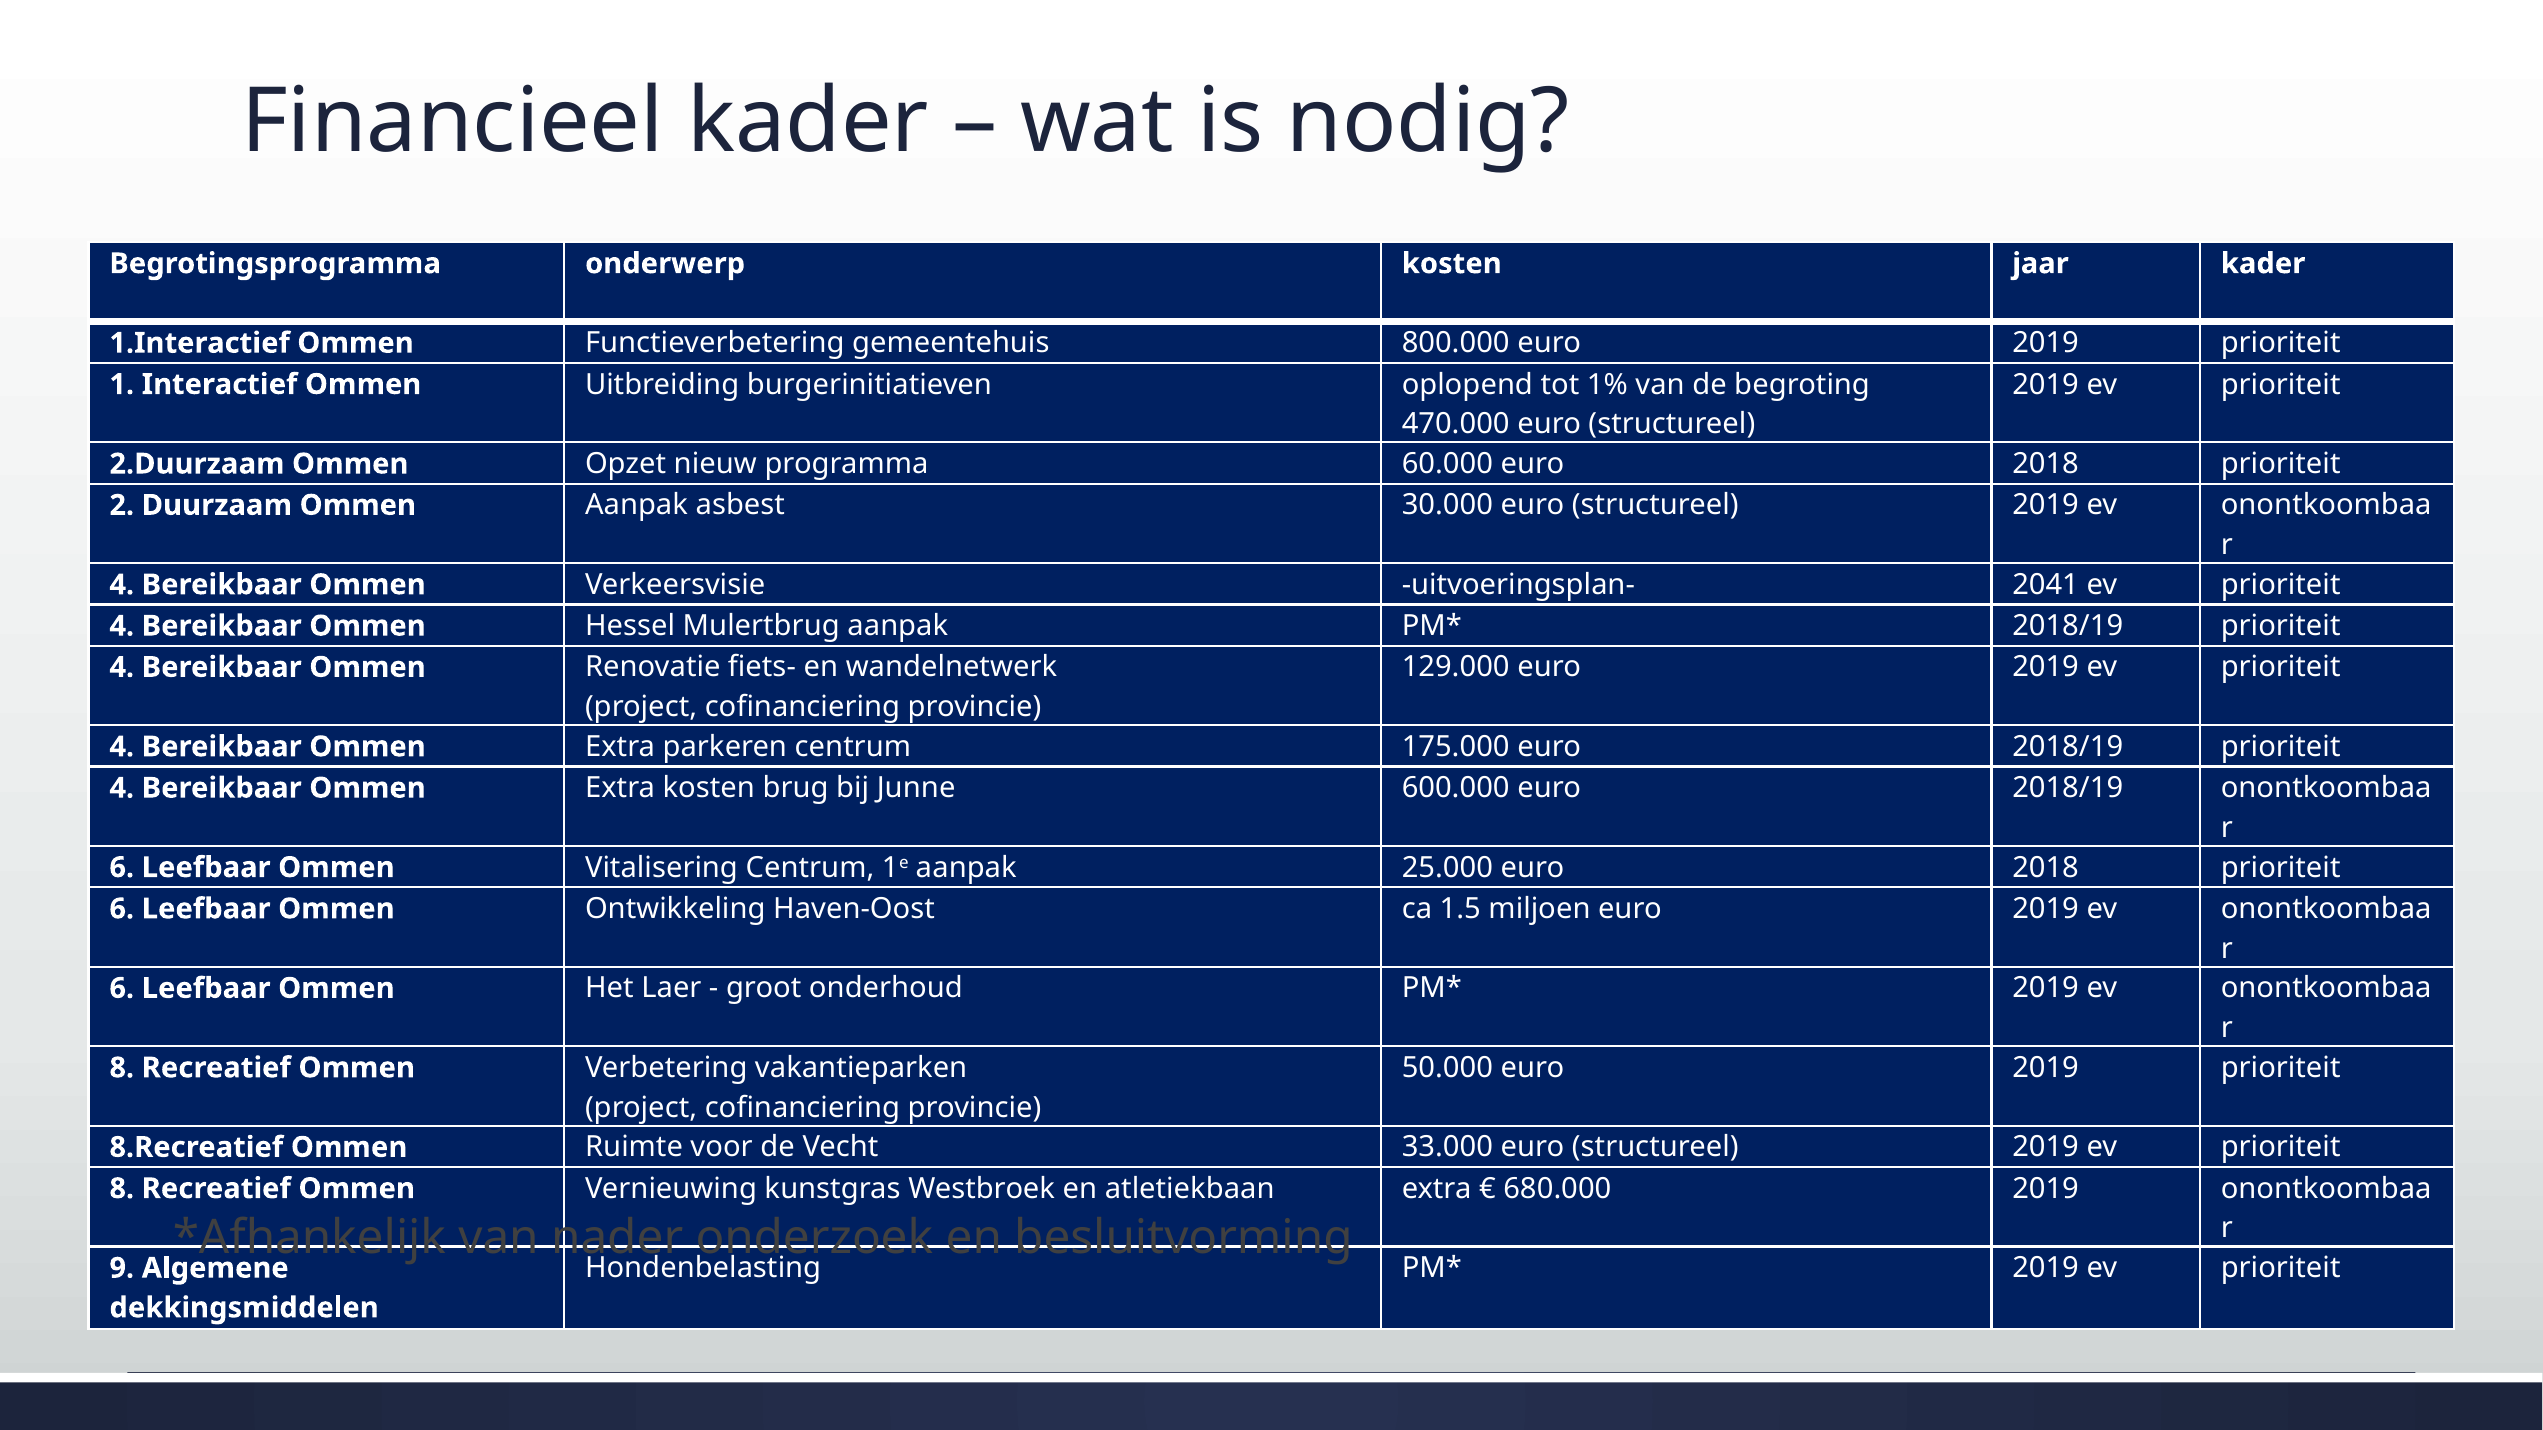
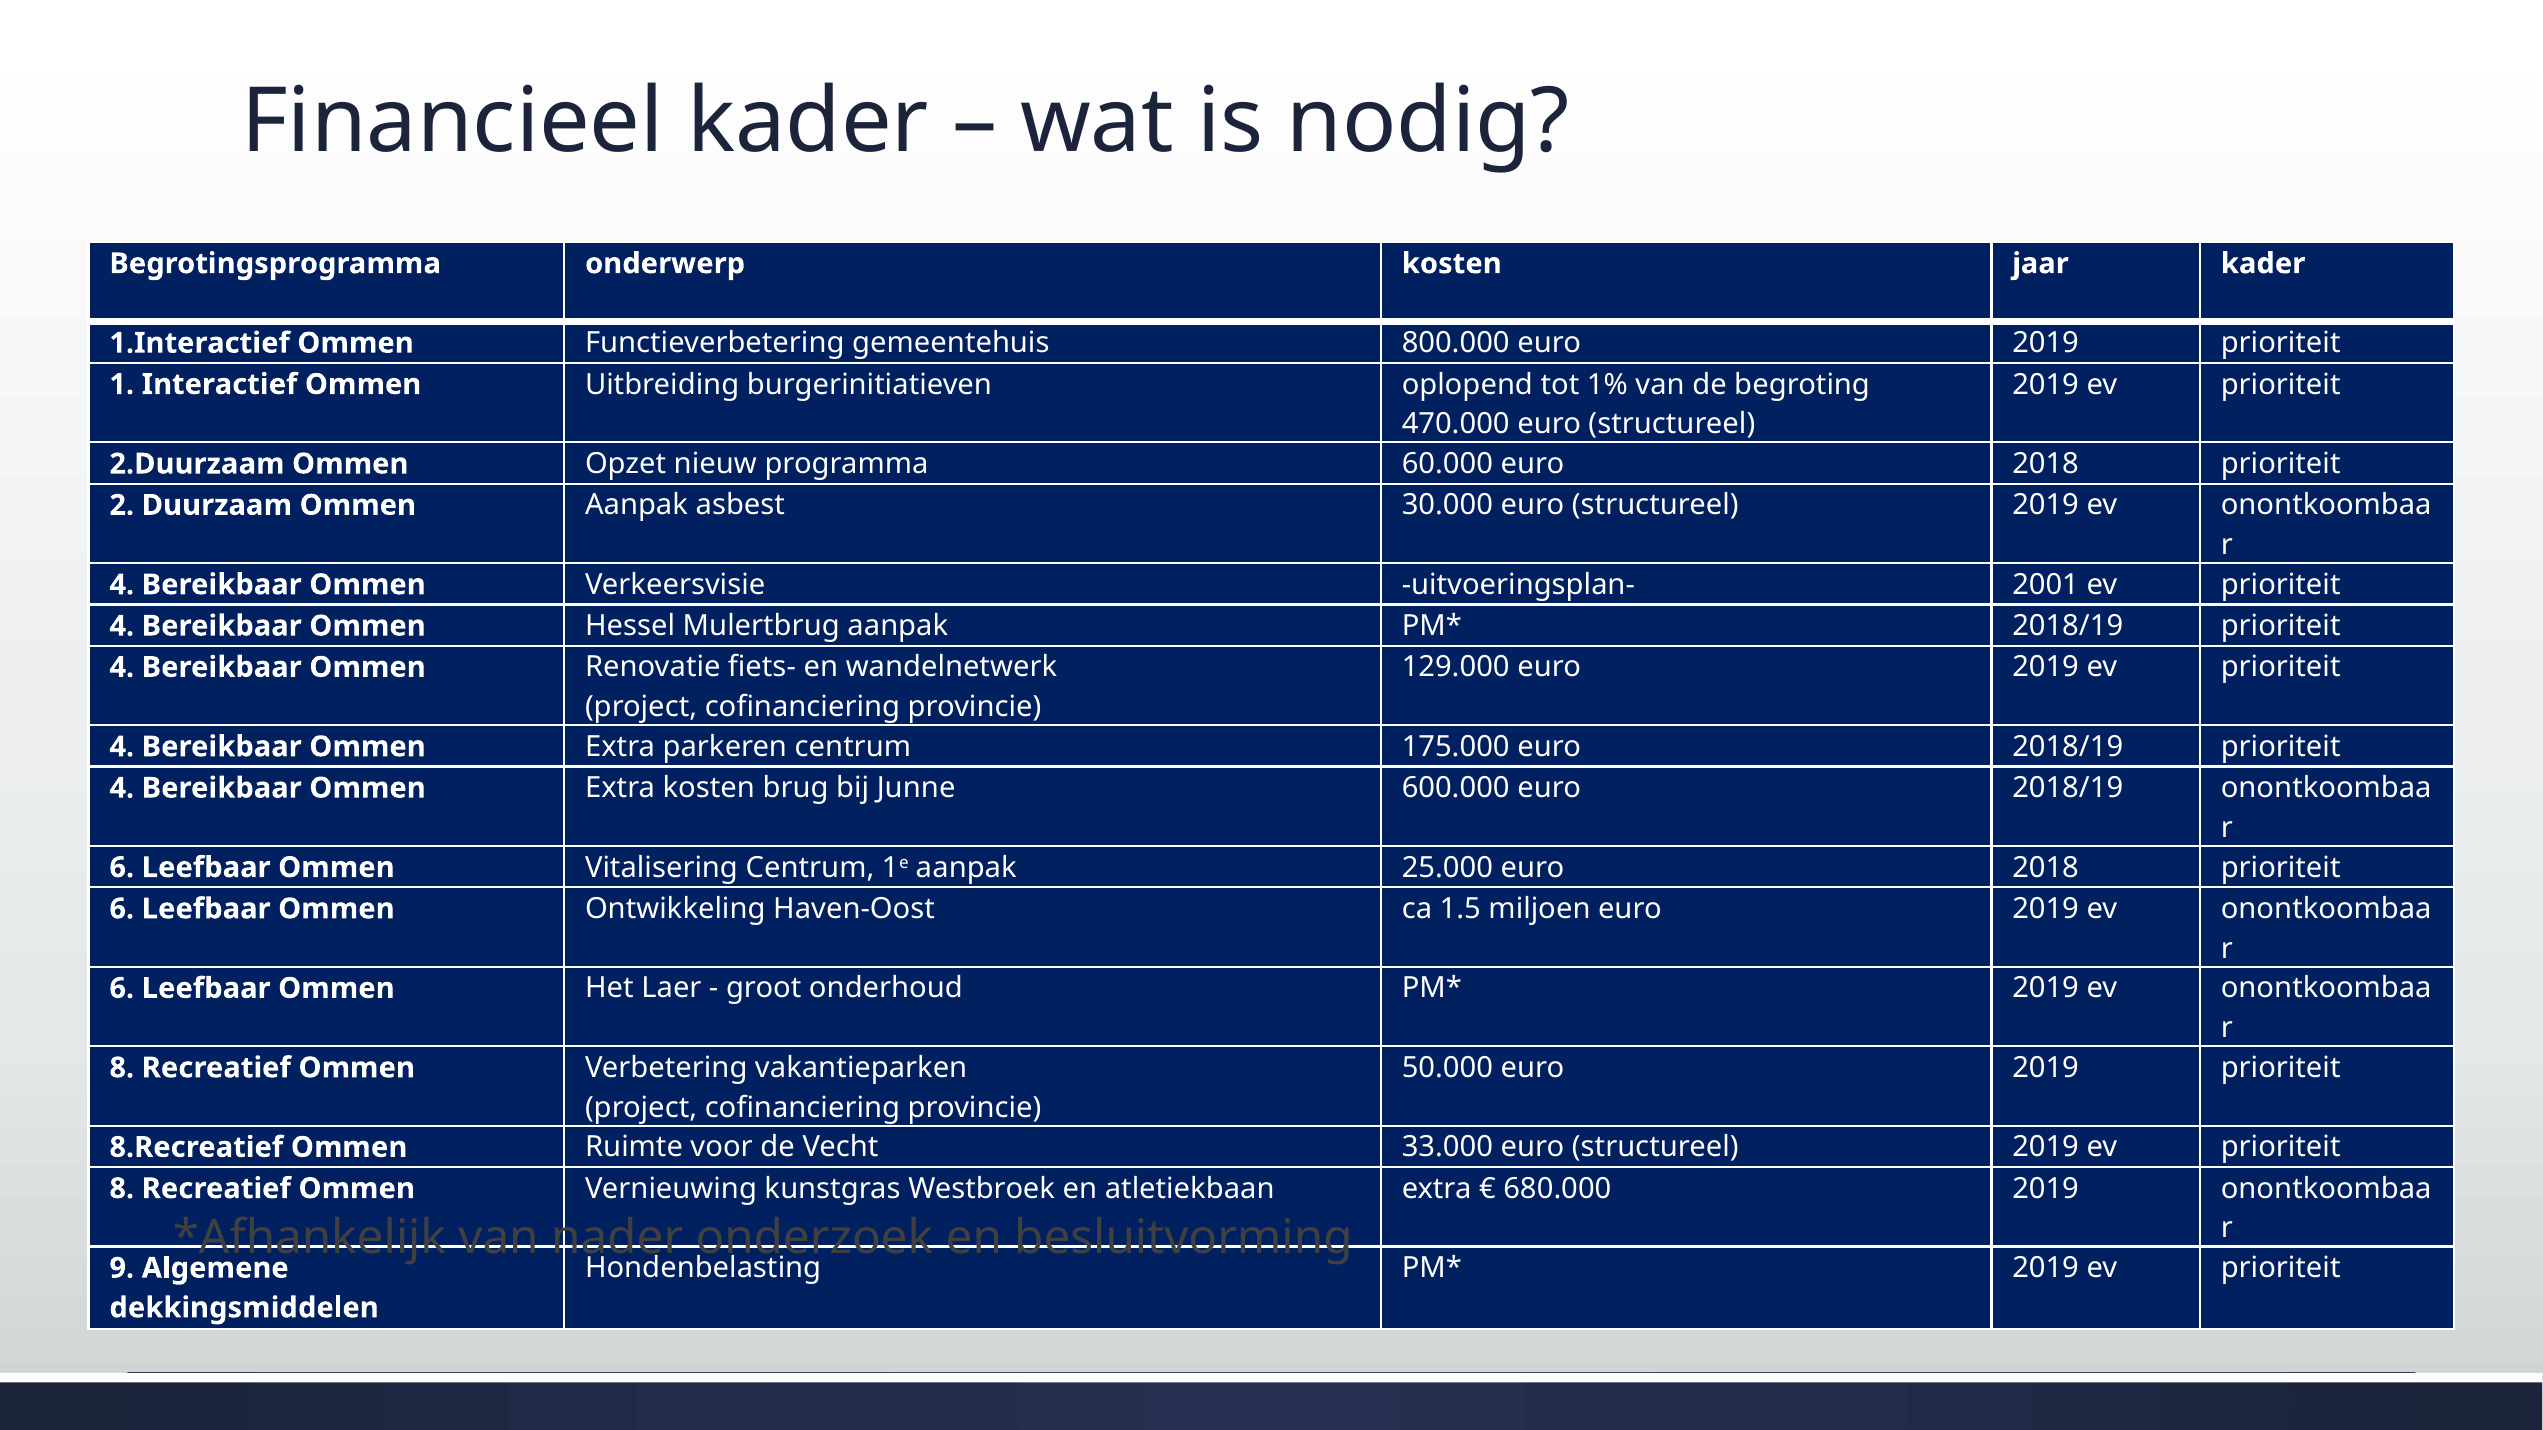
2041: 2041 -> 2001 (2046, 585)
